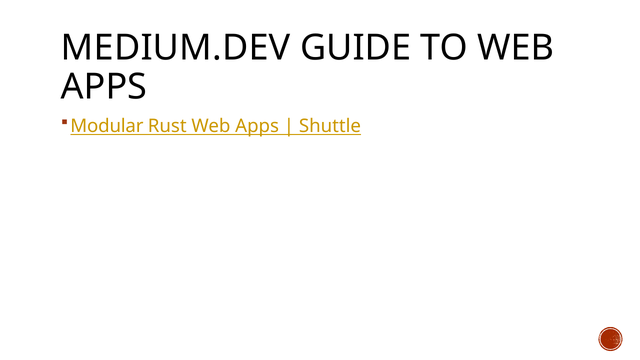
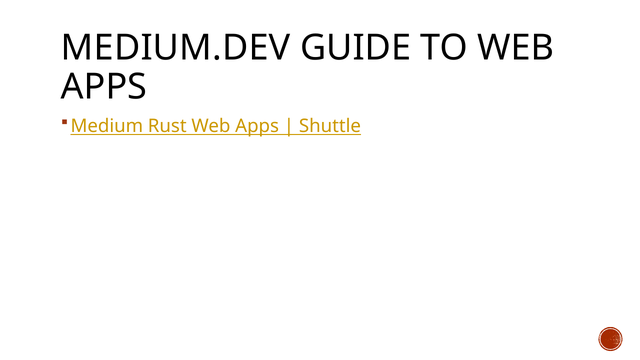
Modular: Modular -> Medium (107, 126)
